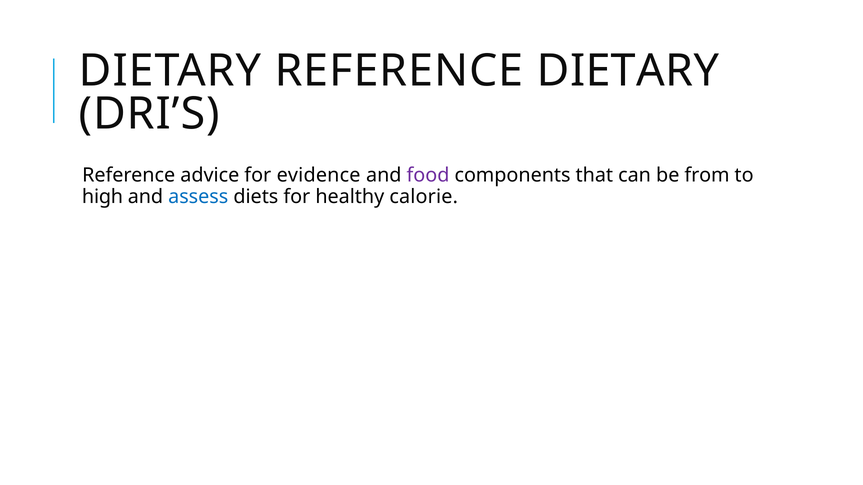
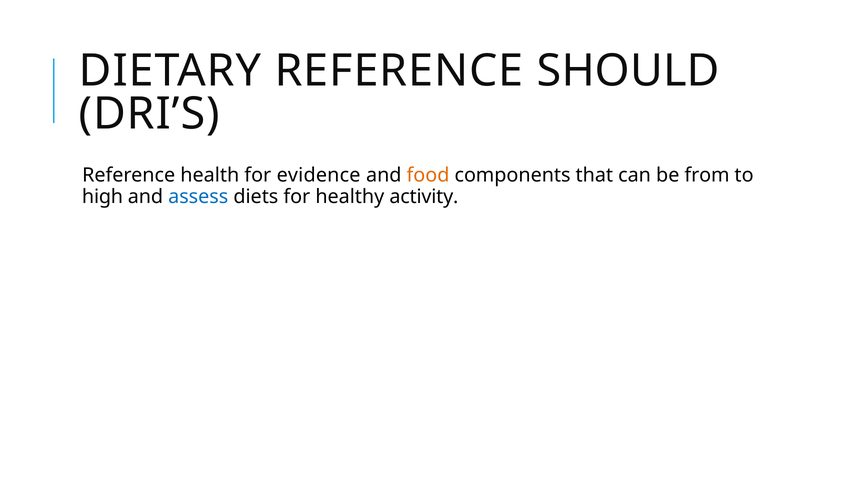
REFERENCE DIETARY: DIETARY -> SHOULD (628, 71)
advice: advice -> health (210, 176)
food colour: purple -> orange (428, 176)
calorie: calorie -> activity (424, 197)
